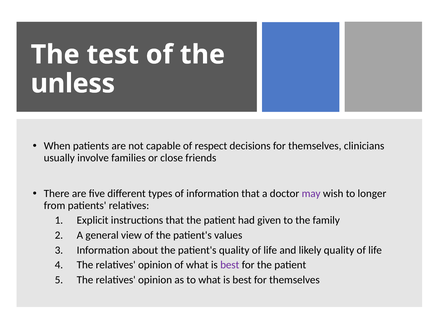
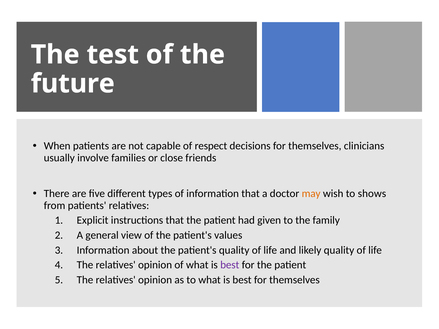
unless: unless -> future (73, 84)
may colour: purple -> orange (311, 194)
longer: longer -> shows (372, 194)
